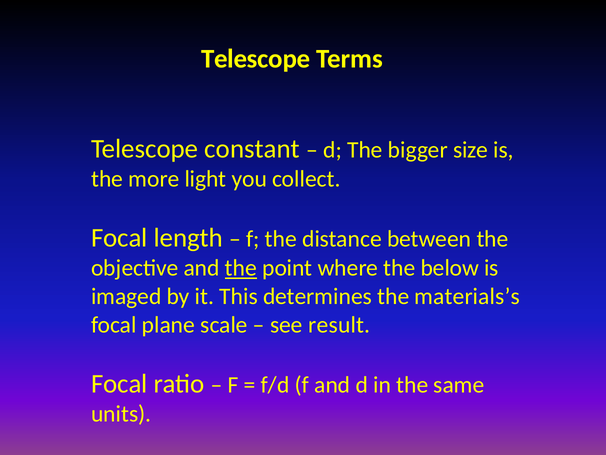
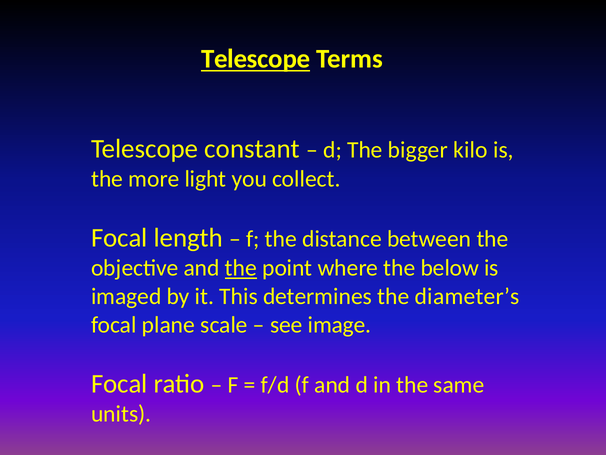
Telescope underline: none -> present (256, 59)
size: size -> kilo (470, 150)
materials’s: materials’s -> diameter’s (467, 296)
result: result -> image (340, 324)
